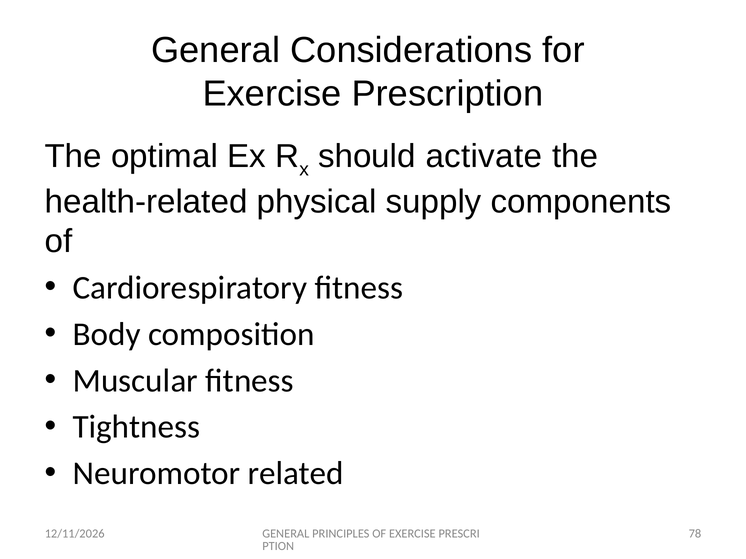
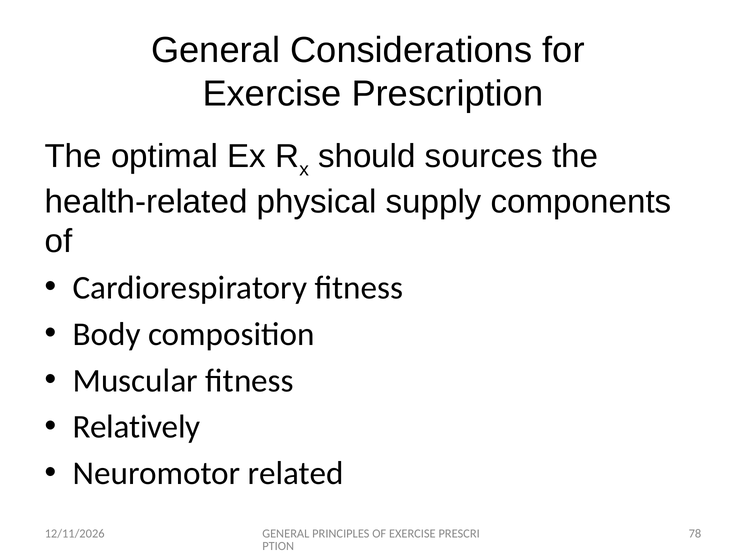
activate: activate -> sources (484, 157)
Tightness: Tightness -> Relatively (137, 427)
